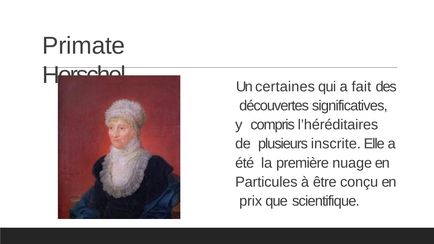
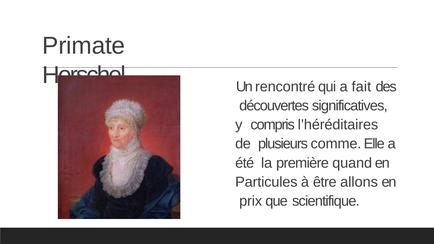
certaines: certaines -> rencontré (285, 87)
inscrite: inscrite -> comme (336, 144)
nuage: nuage -> quand (352, 163)
conçu: conçu -> allons (359, 182)
